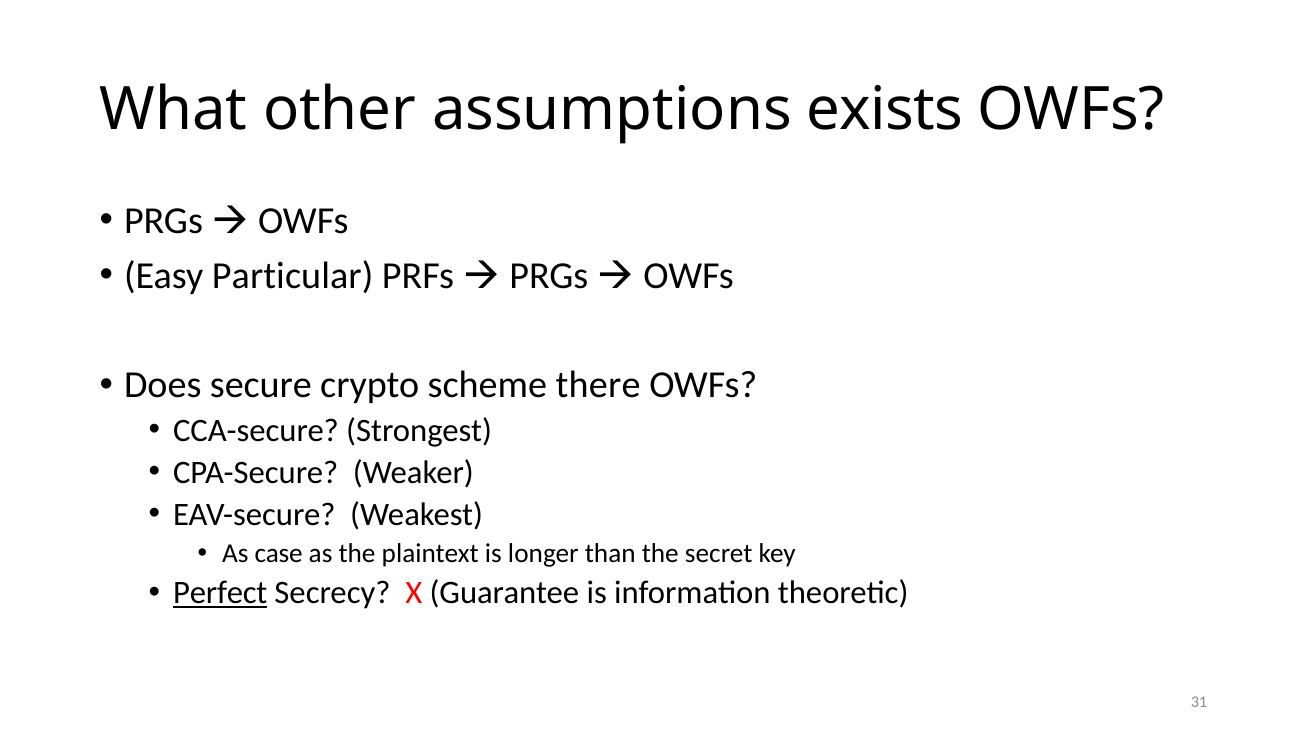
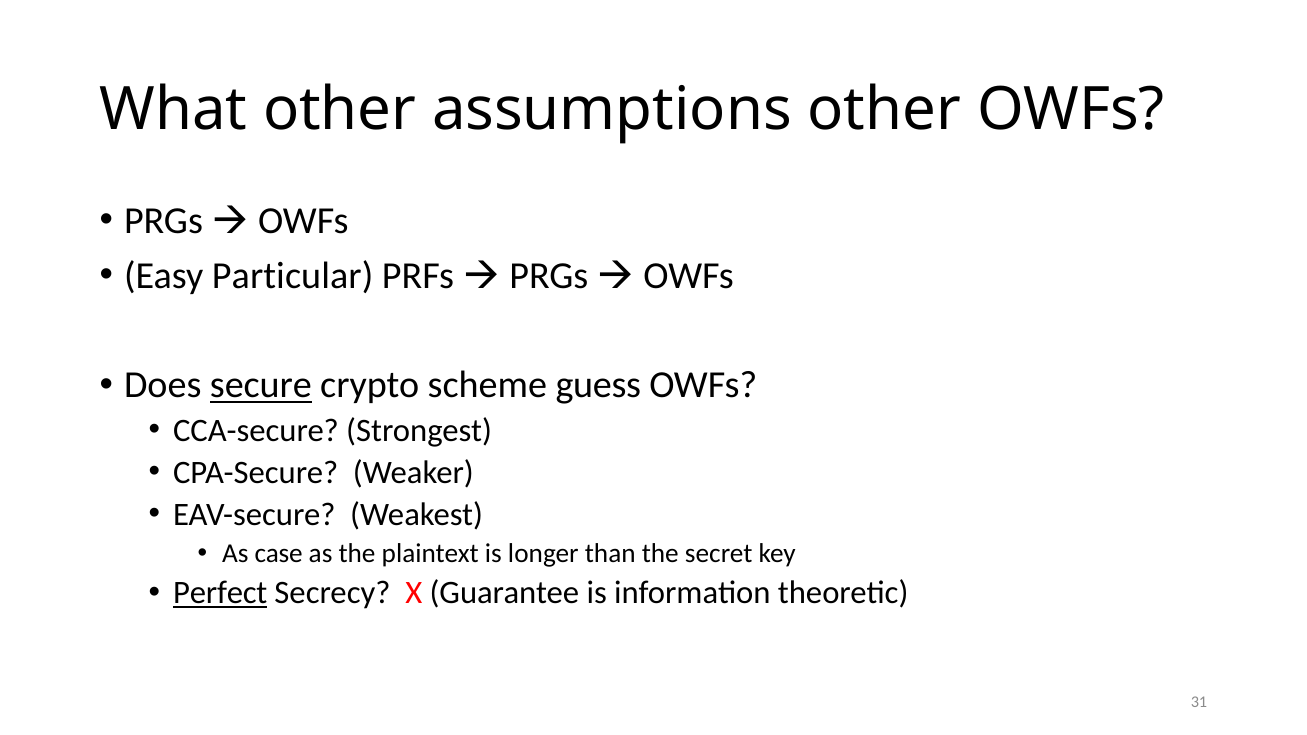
assumptions exists: exists -> other (884, 110)
secure underline: none -> present (261, 385)
there: there -> guess (598, 385)
